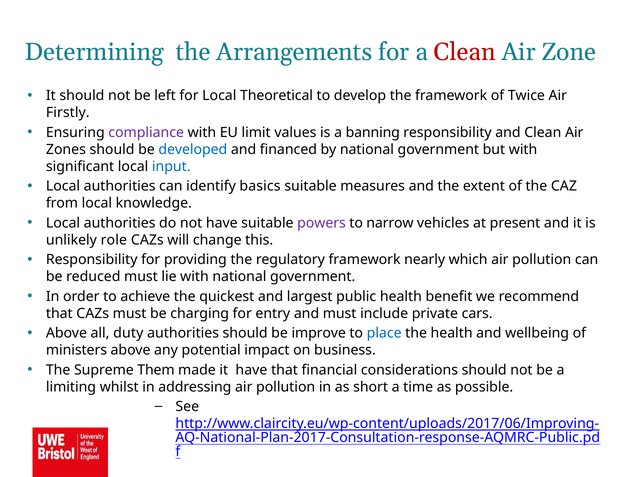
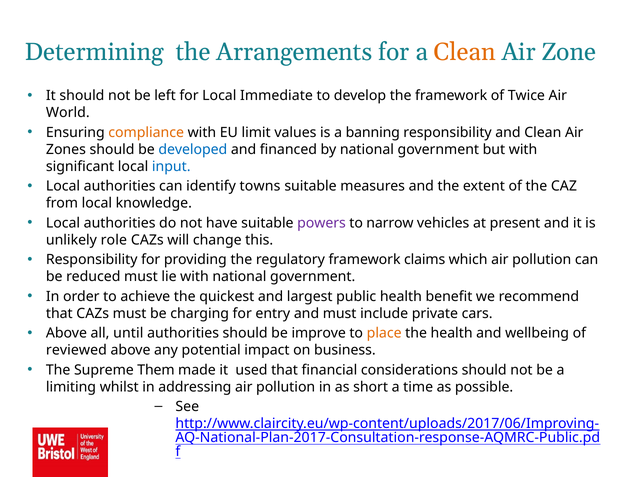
Clean colour: red -> orange (465, 52)
Theoretical: Theoretical -> Immediate (276, 96)
Firstly: Firstly -> World (68, 113)
compliance colour: purple -> orange (146, 133)
basics: basics -> towns (260, 186)
nearly: nearly -> claims (425, 260)
duty: duty -> until (128, 333)
place colour: blue -> orange (384, 333)
ministers: ministers -> reviewed (76, 350)
it have: have -> used (251, 370)
